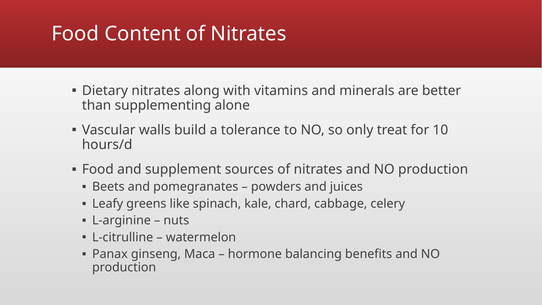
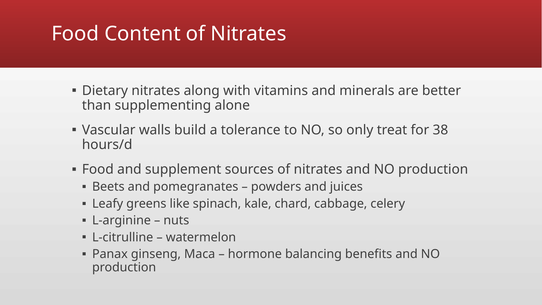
10: 10 -> 38 (440, 130)
